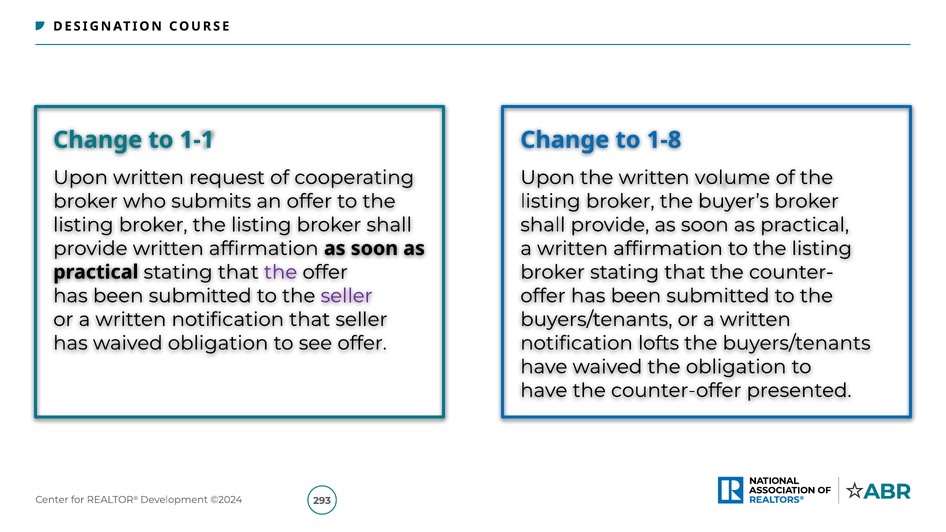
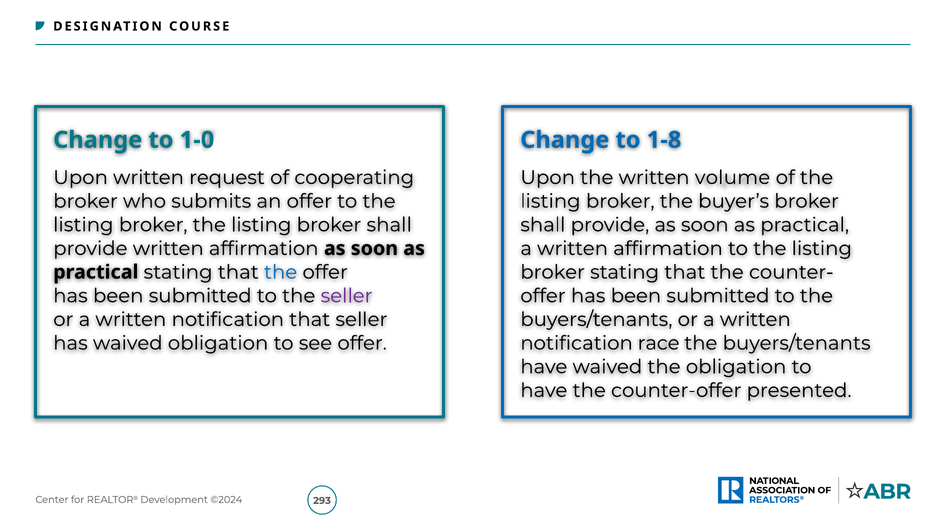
1-1: 1-1 -> 1-0 (197, 140)
the colour: purple -> blue (281, 272)
lofts: lofts -> race (659, 343)
